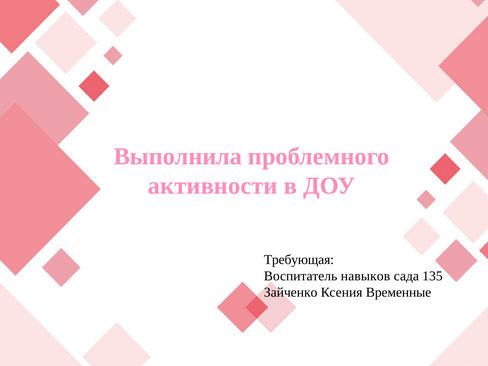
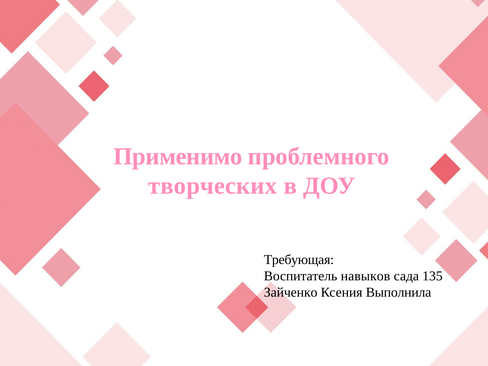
Выполнила: Выполнила -> Применимо (178, 157)
активности: активности -> творческих (213, 186)
Временные: Временные -> Выполнила (399, 292)
